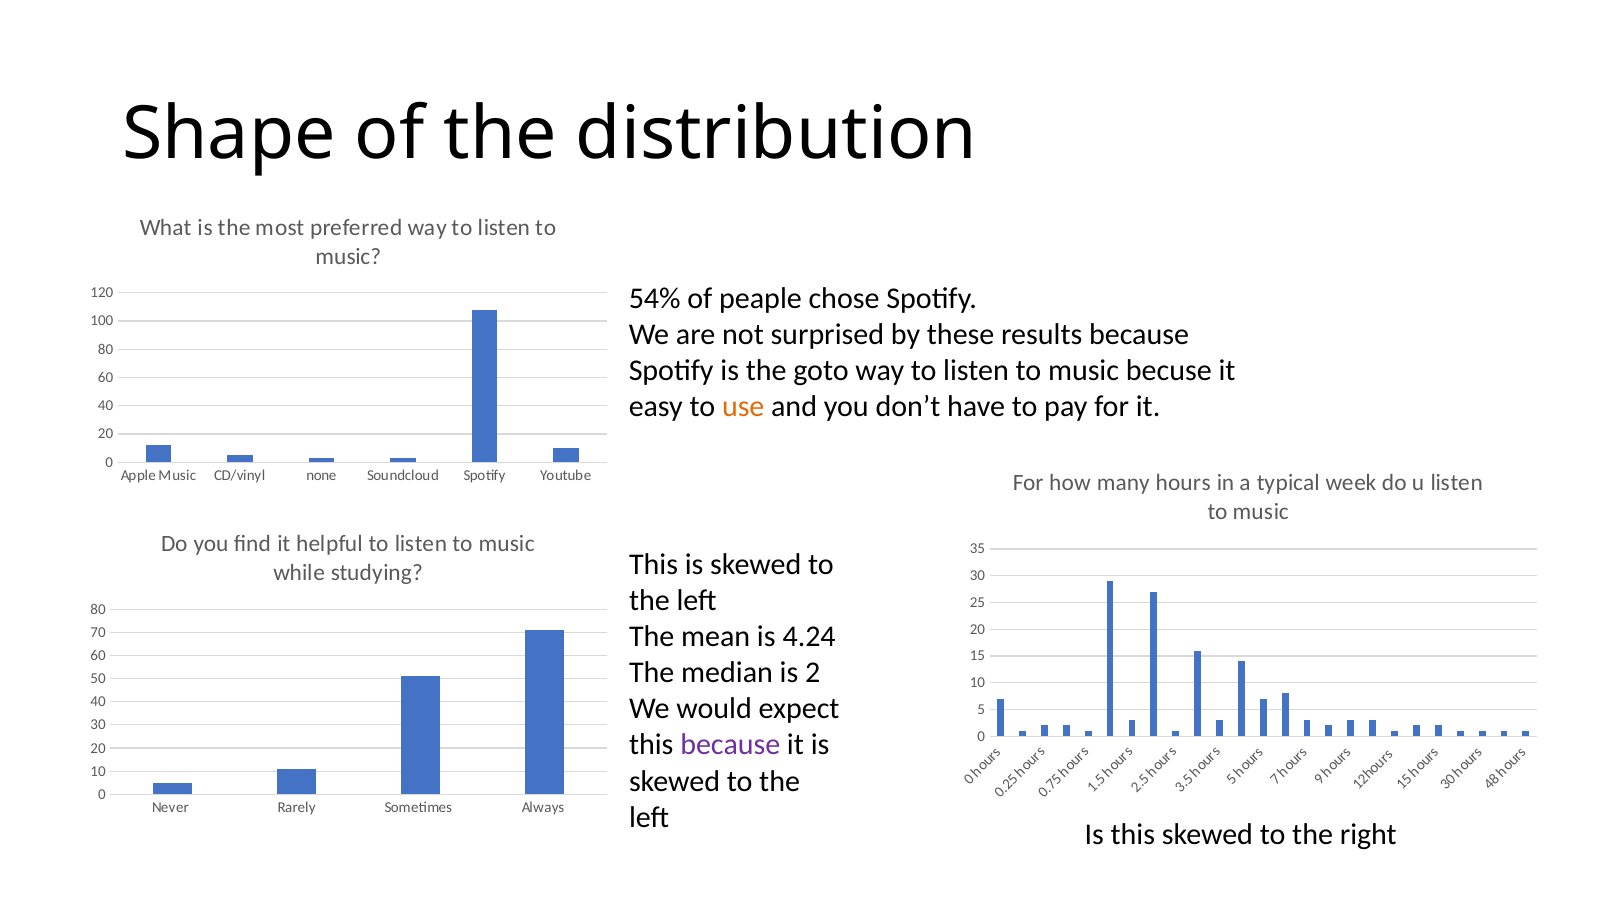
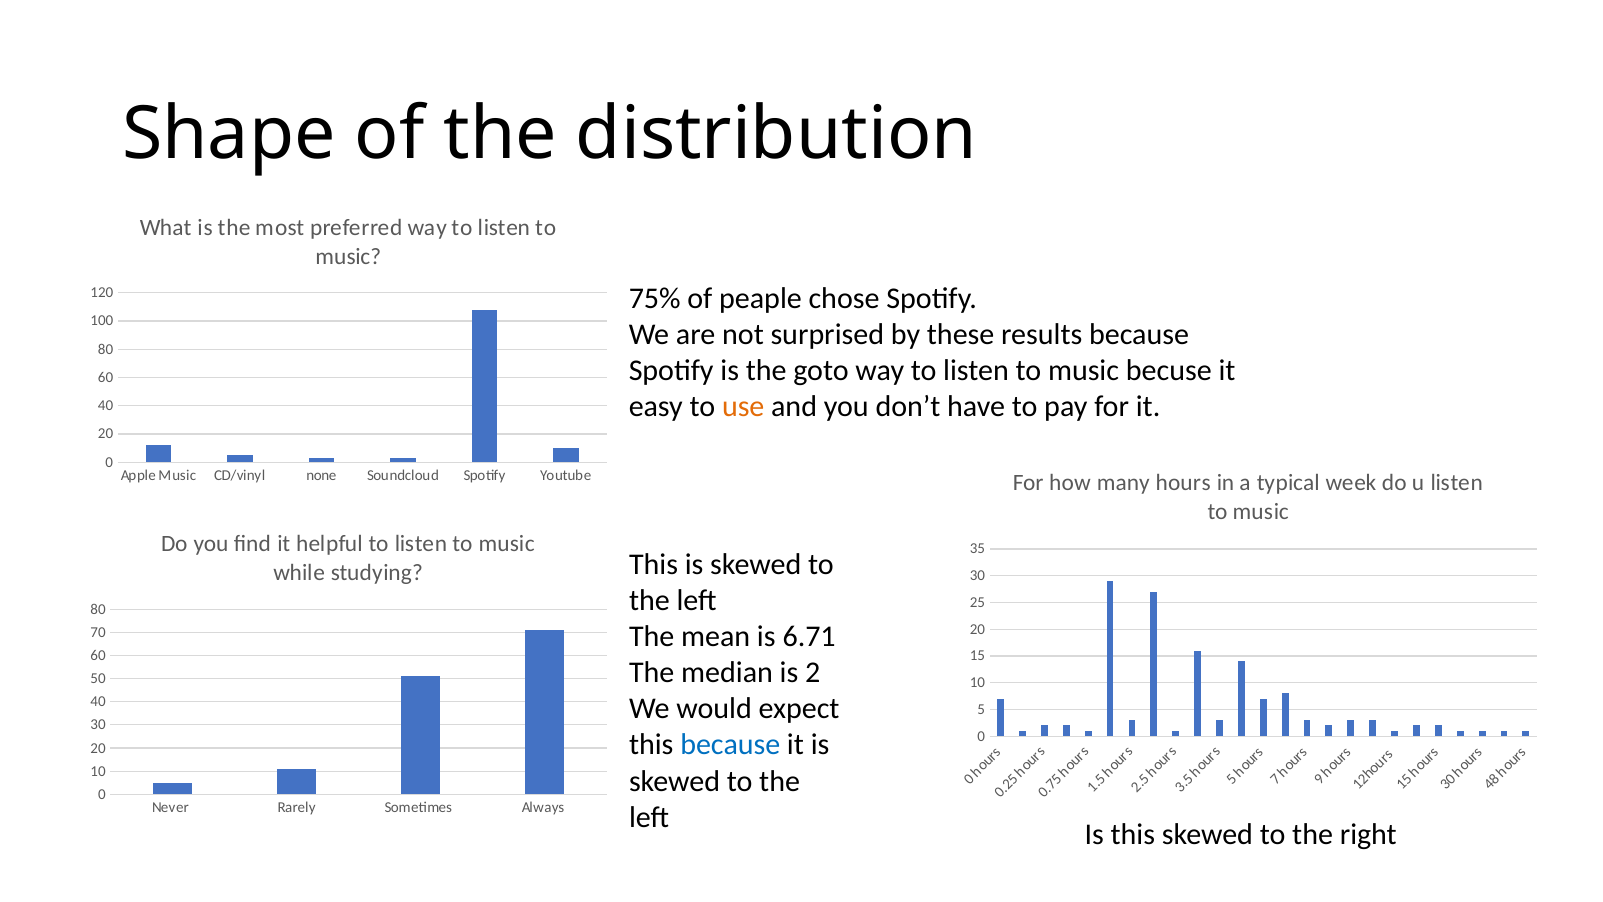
54%: 54% -> 75% (655, 299)
4.24: 4.24 -> 6.71 (809, 637)
because colour: purple -> blue (730, 745)
